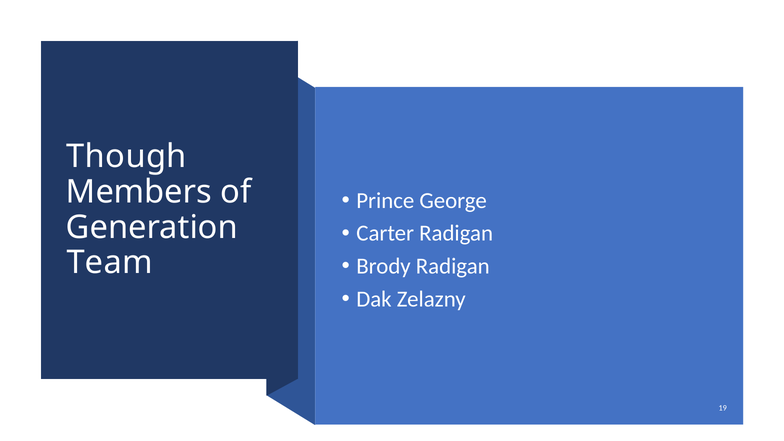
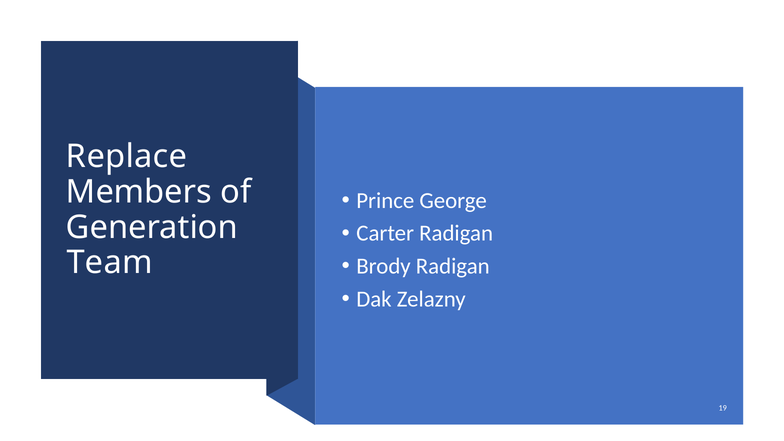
Though: Though -> Replace (127, 157)
